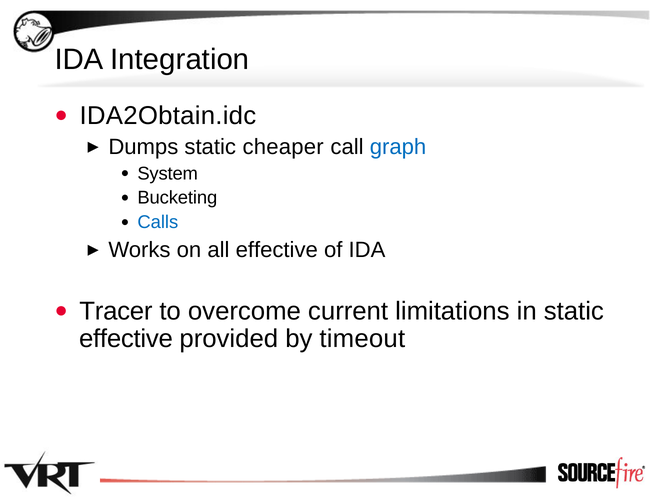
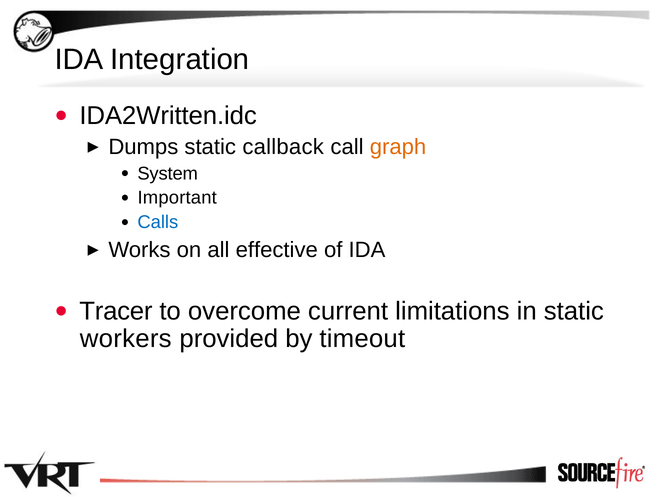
IDA2Obtain.idc: IDA2Obtain.idc -> IDA2Written.idc (168, 116)
cheaper: cheaper -> callback (283, 147)
graph colour: blue -> orange (398, 147)
Bucketing: Bucketing -> Important (177, 198)
effective: effective -> workers (126, 339)
